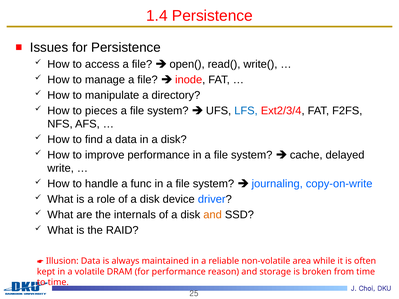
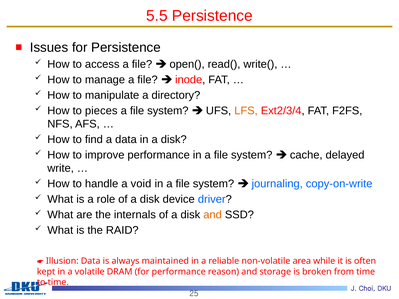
1.4: 1.4 -> 5.5 (157, 16)
LFS colour: blue -> orange (246, 111)
func: func -> void (141, 184)
